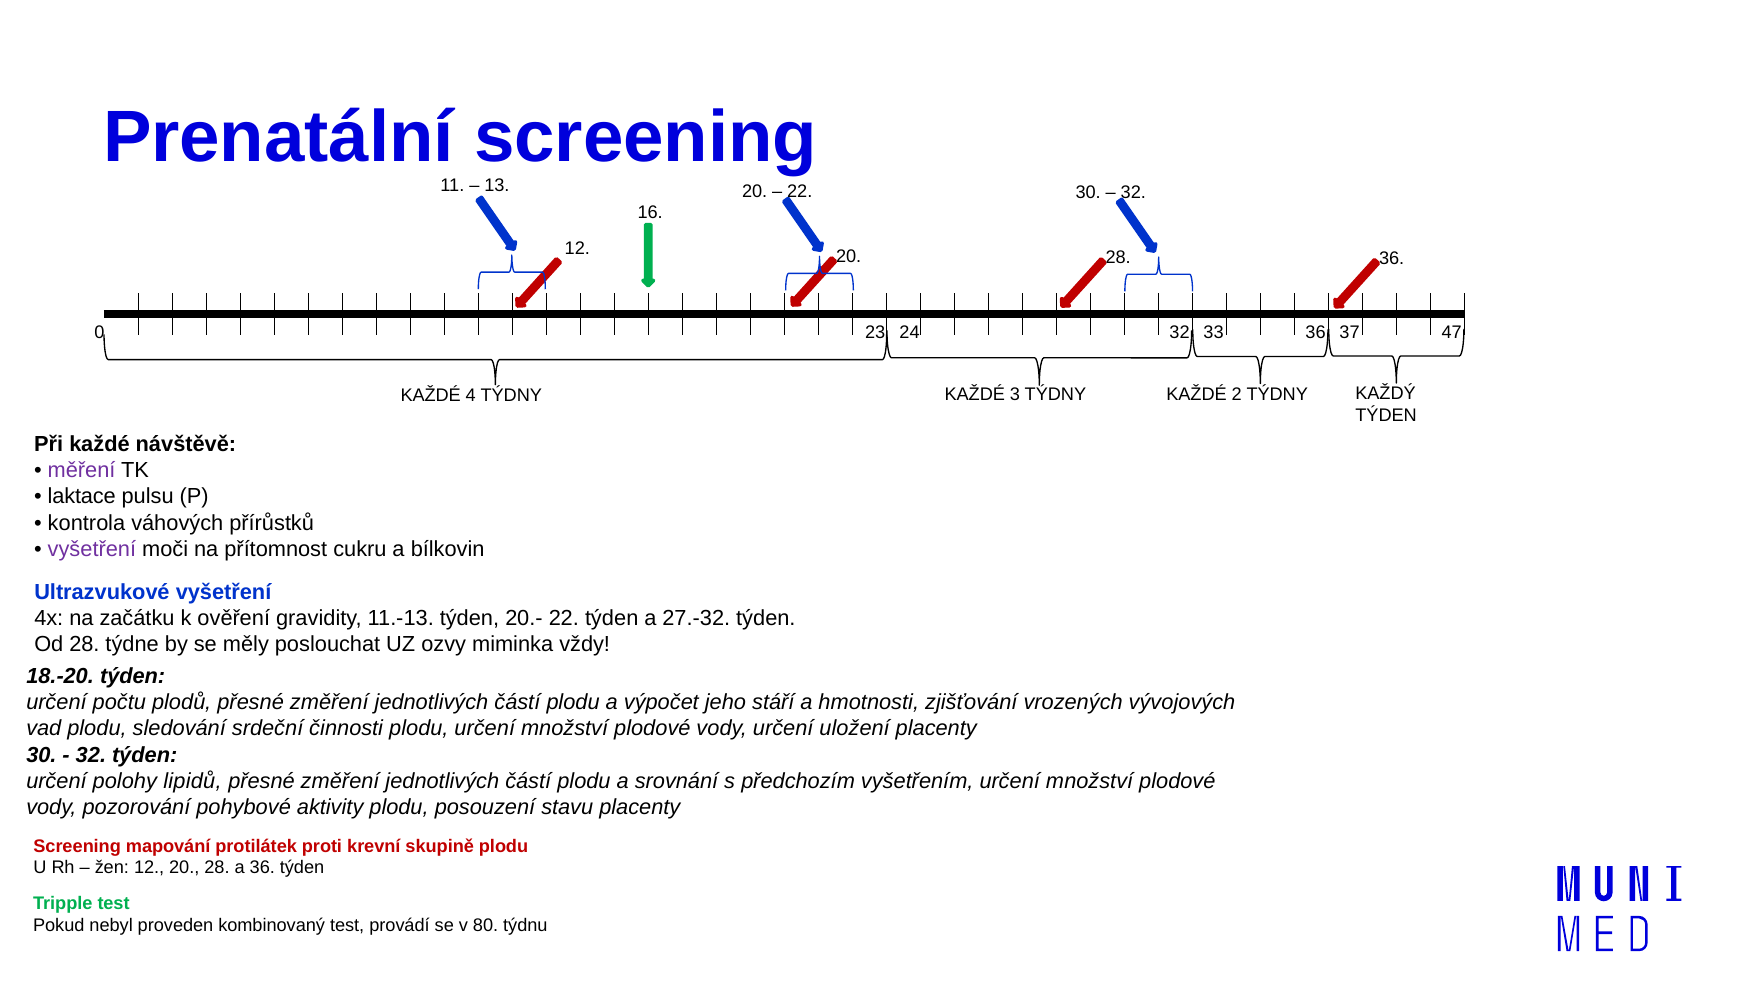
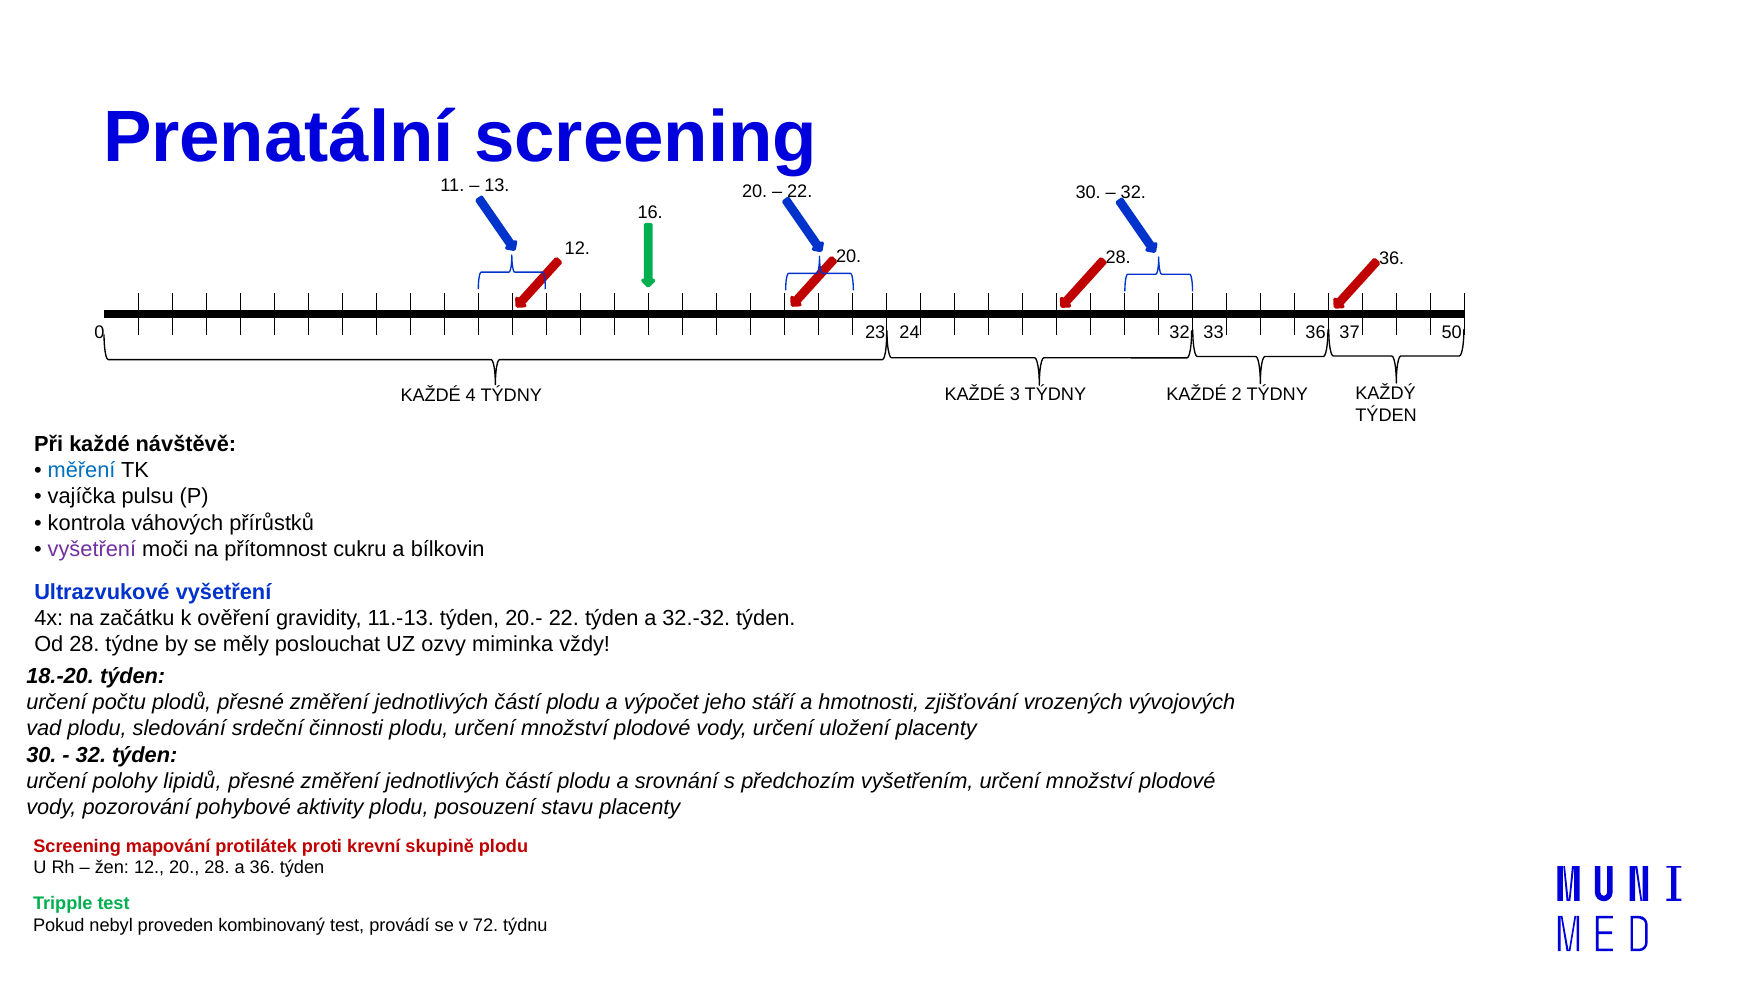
47: 47 -> 50 (1452, 332)
měření colour: purple -> blue (82, 470)
laktace: laktace -> vajíčka (82, 497)
27.-32: 27.-32 -> 32.-32 (696, 618)
80: 80 -> 72 (486, 925)
